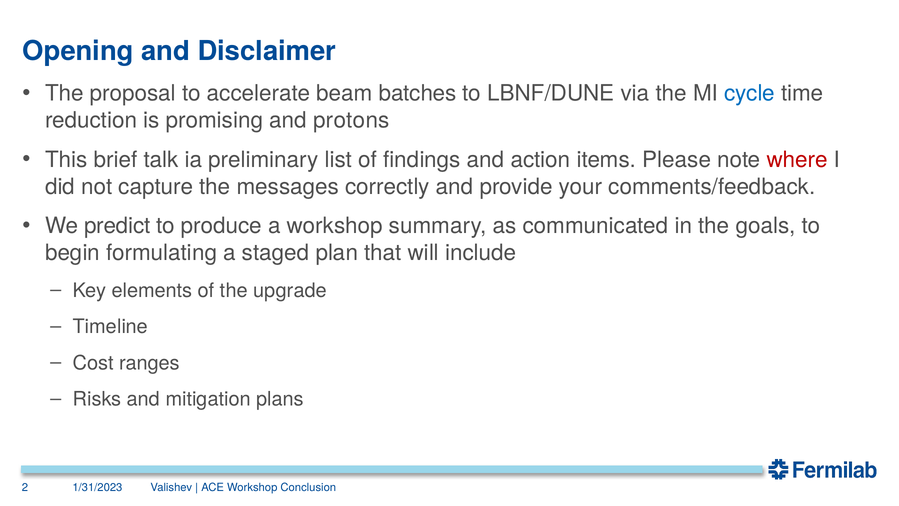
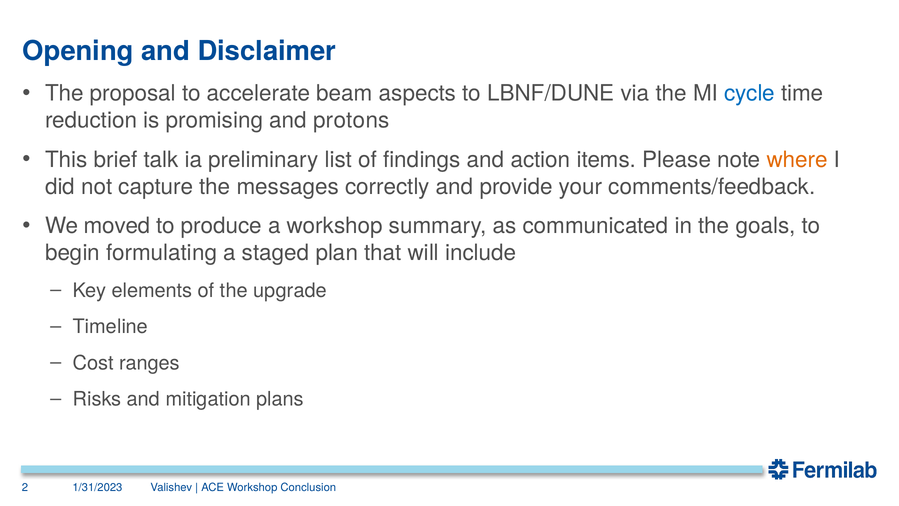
batches: batches -> aspects (418, 93)
where colour: red -> orange (797, 160)
predict: predict -> moved (117, 226)
